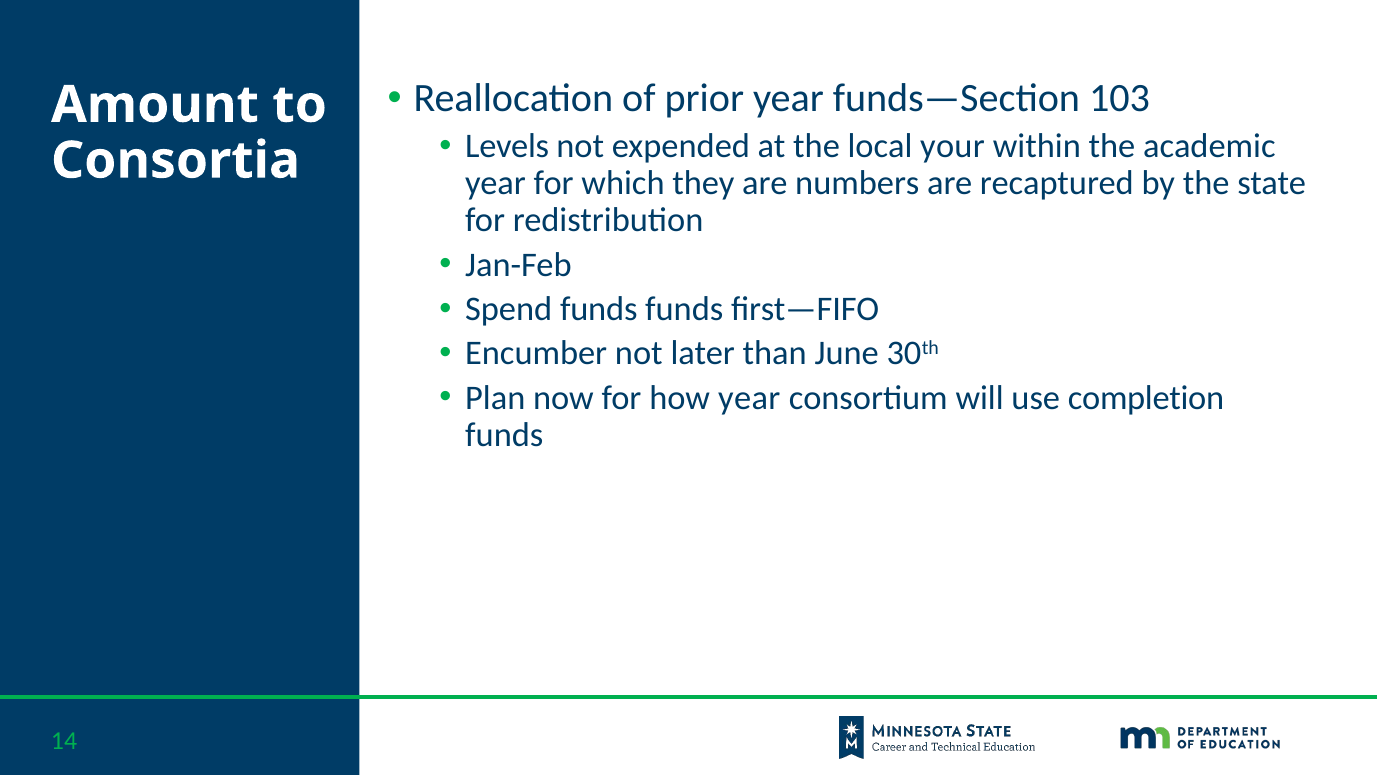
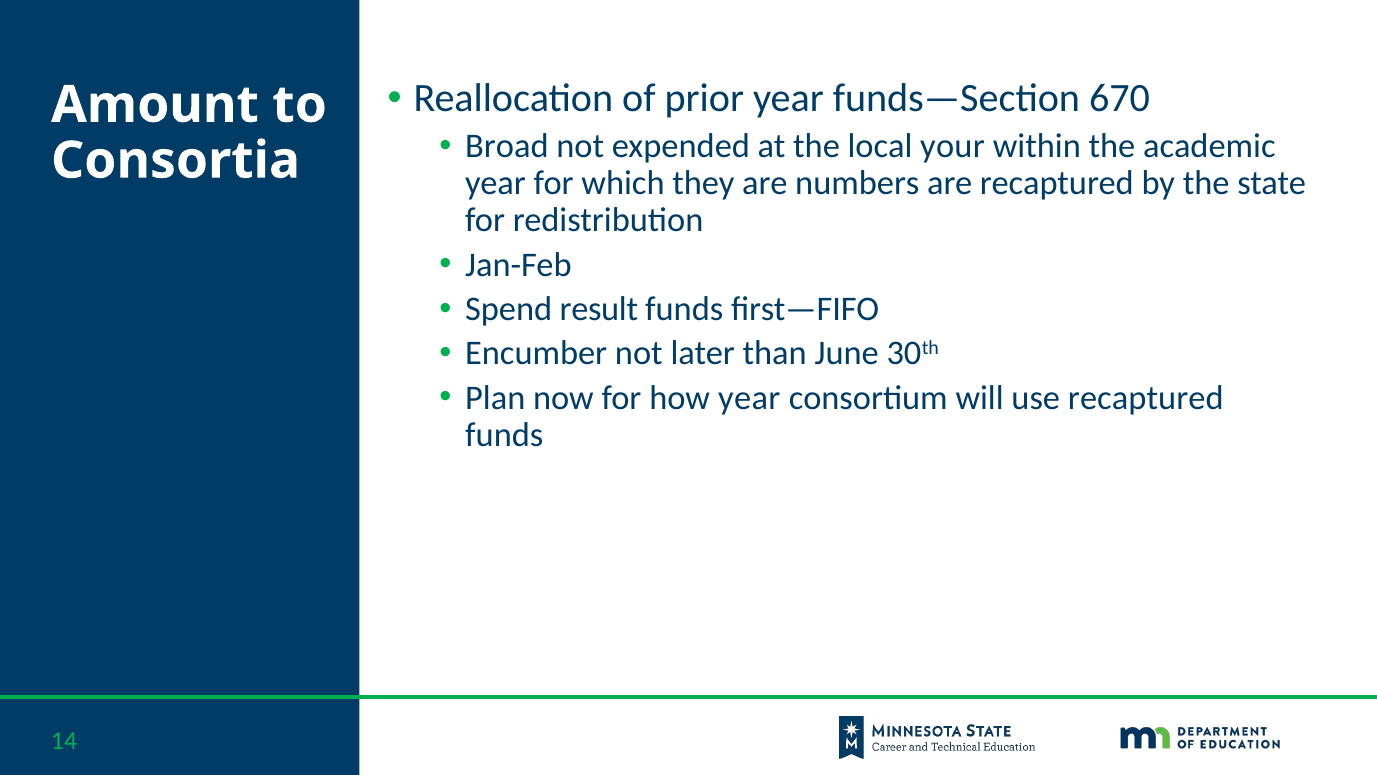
103: 103 -> 670 (1120, 99)
Levels: Levels -> Broad (507, 146)
Spend funds: funds -> result (599, 309)
use completion: completion -> recaptured (1146, 398)
